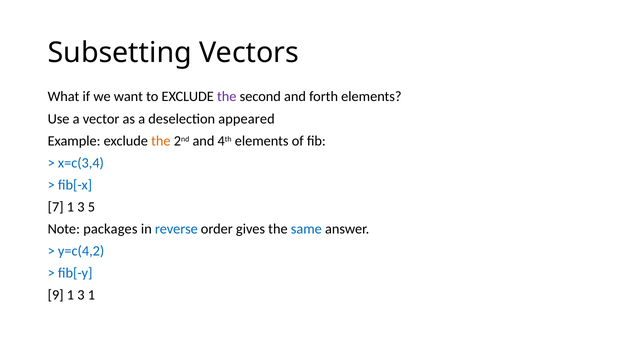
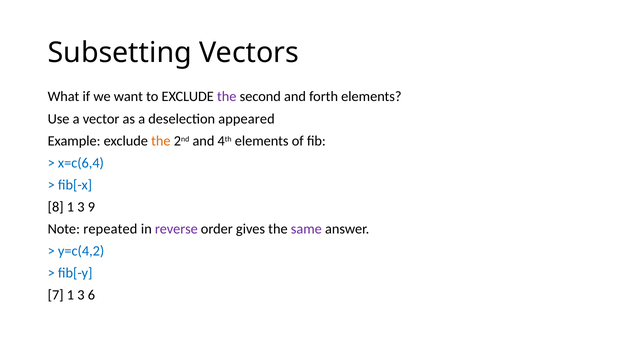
x=c(3,4: x=c(3,4 -> x=c(6,4 (81, 163)
7: 7 -> 8 (56, 207)
5: 5 -> 9 (91, 207)
packages: packages -> repeated (110, 229)
reverse colour: blue -> purple (176, 229)
same colour: blue -> purple (306, 229)
9: 9 -> 7 (56, 294)
3 1: 1 -> 6 (91, 294)
